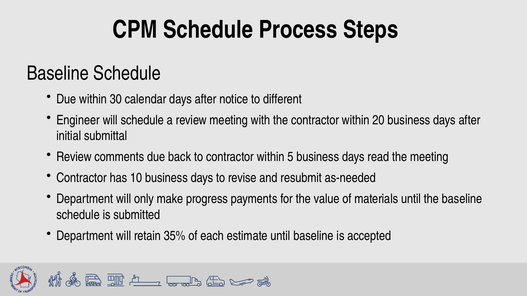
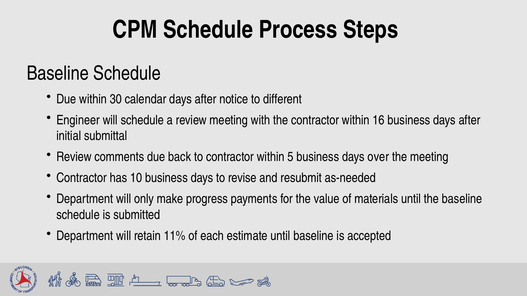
20: 20 -> 16 (379, 120)
read: read -> over (378, 157)
35%: 35% -> 11% (175, 236)
